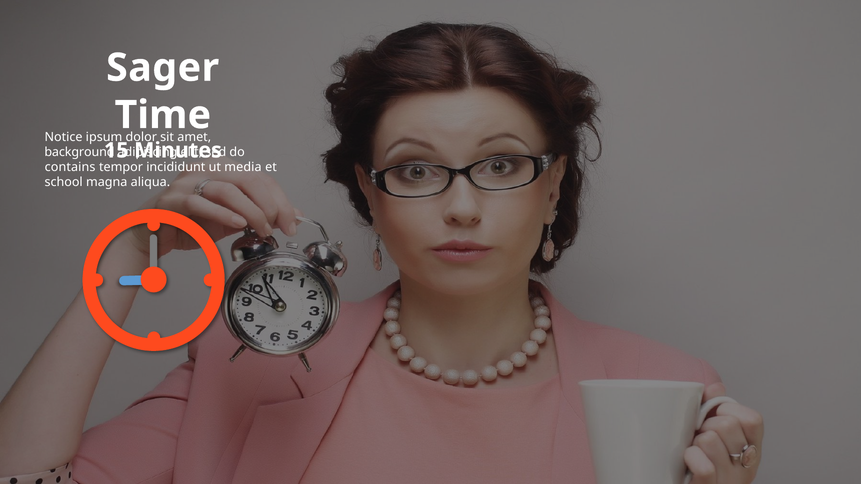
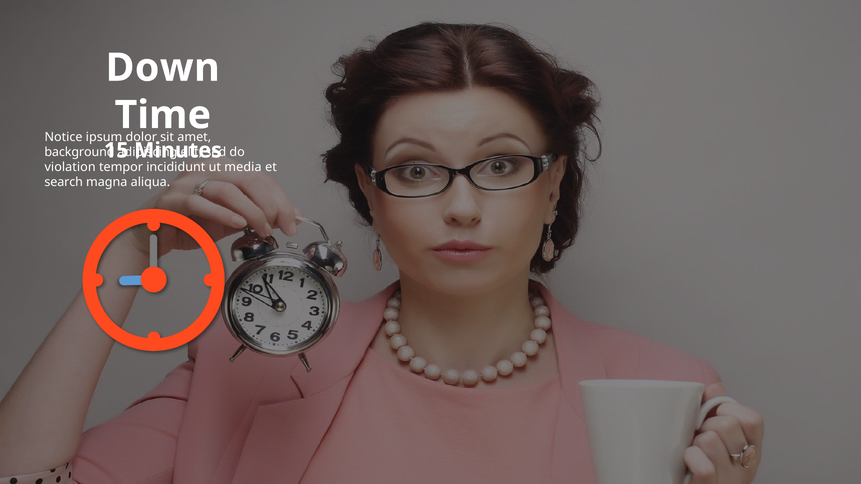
Sager: Sager -> Down (163, 68)
contains: contains -> violation (70, 167)
school: school -> search (64, 182)
